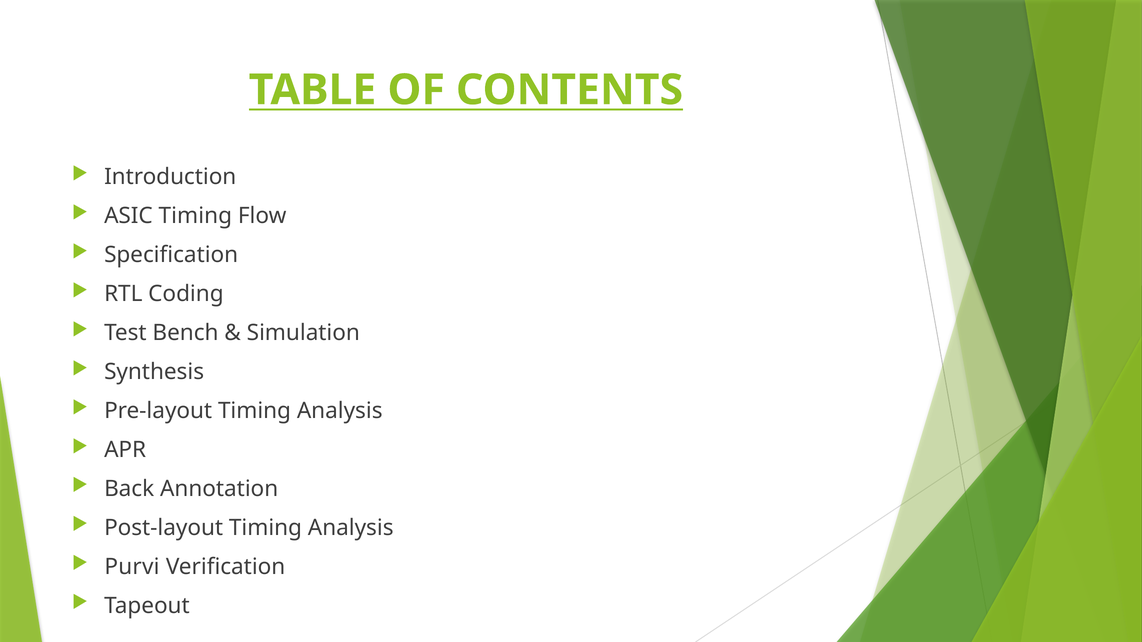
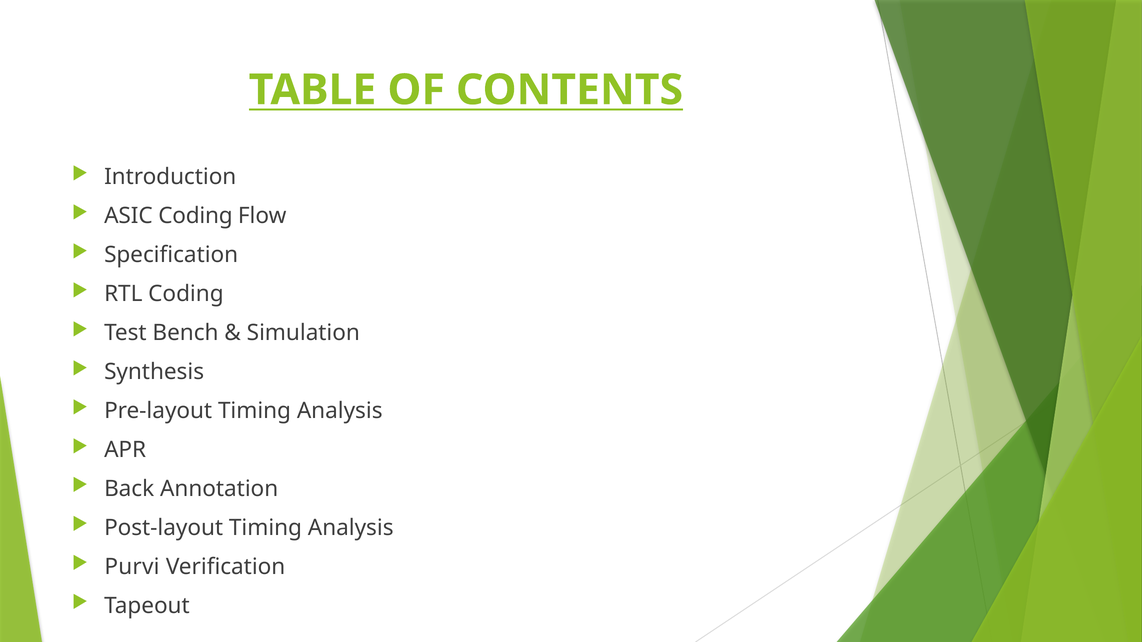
ASIC Timing: Timing -> Coding (195, 216)
